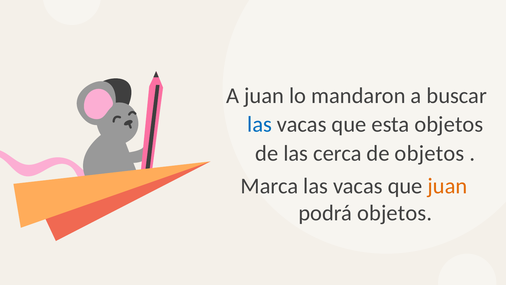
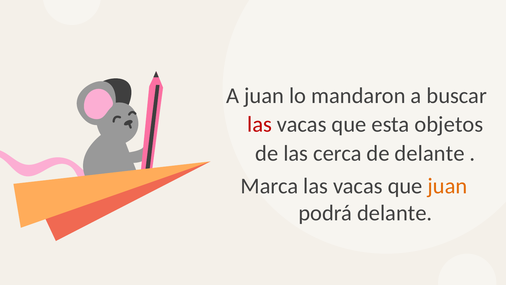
las colour: blue -> red (260, 124)
de objetos: objetos -> delante (430, 153)
podrá objetos: objetos -> delante (395, 213)
